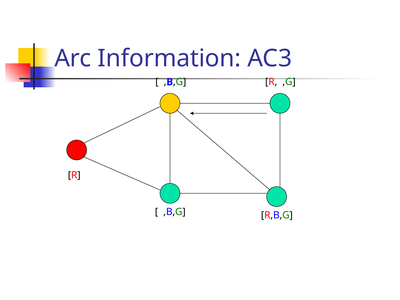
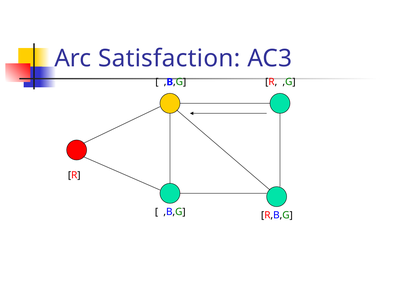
Information: Information -> Satisfaction (169, 58)
